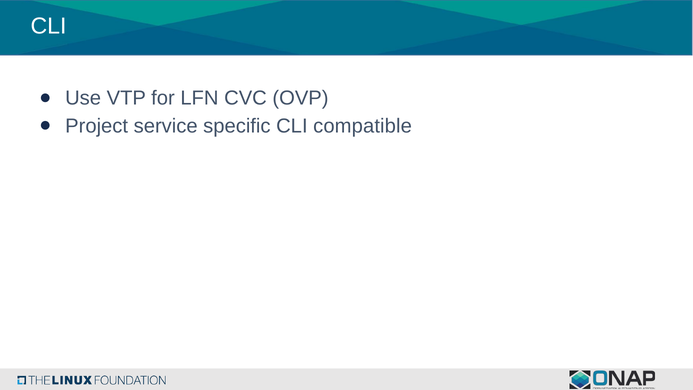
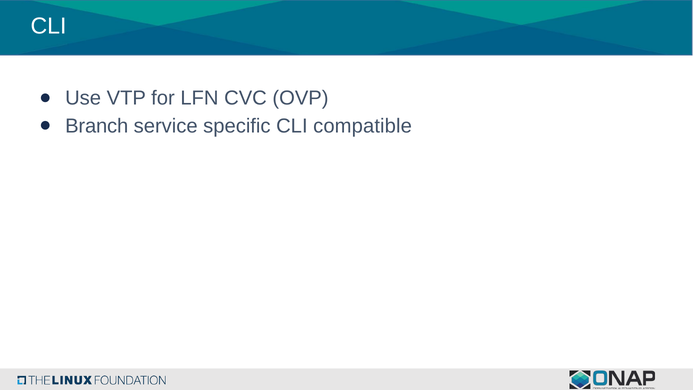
Project: Project -> Branch (97, 126)
